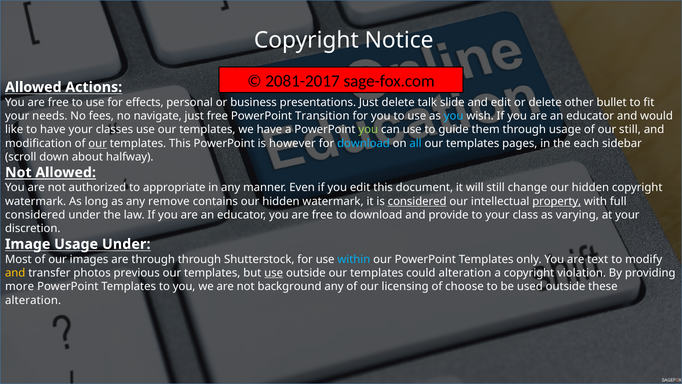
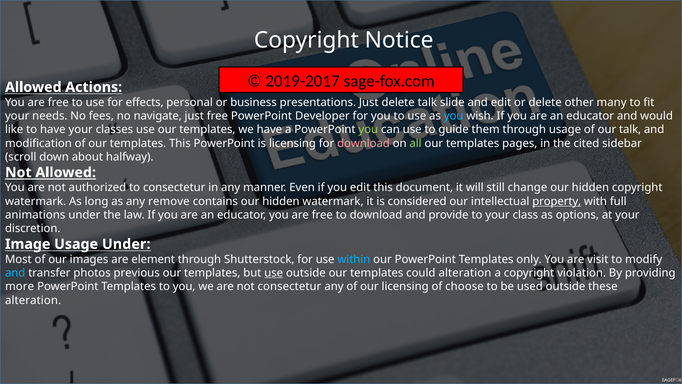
2081-2017: 2081-2017 -> 2019-2017 (303, 81)
bullet: bullet -> many (612, 102)
Transition: Transition -> Developer (322, 116)
our still: still -> talk (630, 130)
our underline: present -> none (98, 143)
is however: however -> licensing (292, 143)
download colour: light blue -> pink (363, 143)
all colour: light blue -> light green (416, 143)
each: each -> cited (586, 143)
to appropriate: appropriate -> consectetur (174, 187)
considered underline: present -> none (417, 201)
considered: considered -> animations (35, 215)
varying: varying -> options (577, 215)
are through: through -> element (153, 259)
text: text -> visit (598, 259)
and colour: yellow -> light blue (15, 273)
not background: background -> consectetur (289, 286)
